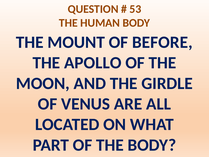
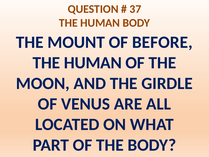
53: 53 -> 37 (135, 9)
APOLLO: APOLLO -> HUMAN (93, 63)
